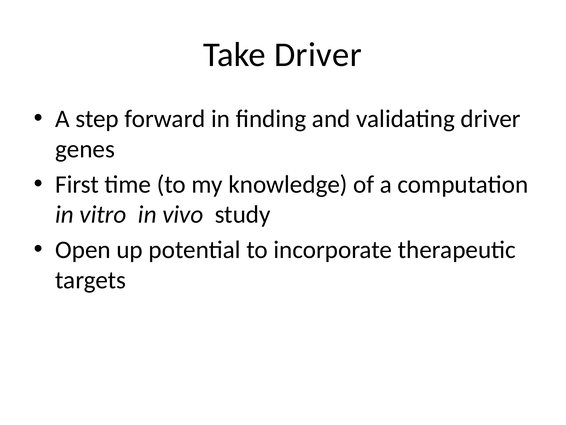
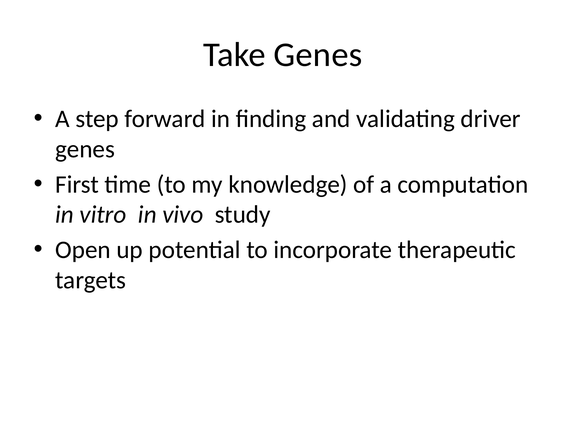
Take Driver: Driver -> Genes (318, 55)
